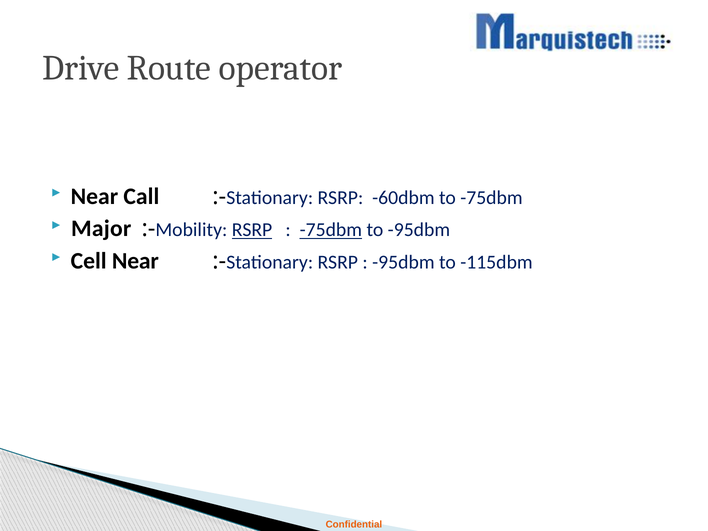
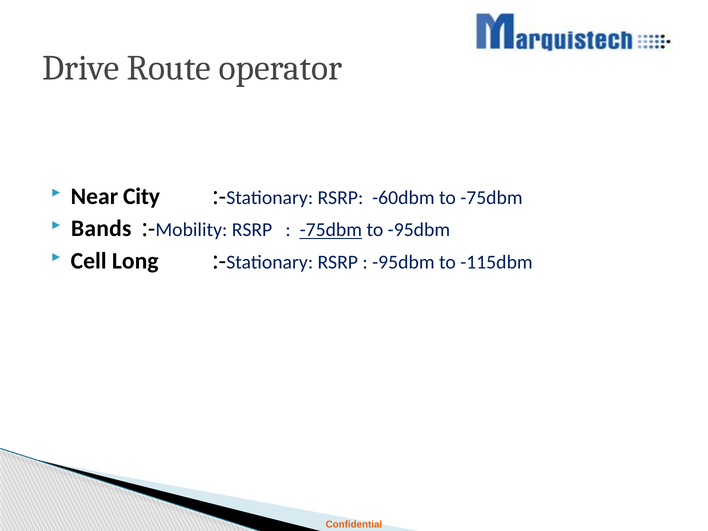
Call: Call -> City (142, 196)
Major: Major -> Bands (101, 229)
RSRP underline: present -> none (252, 230)
Cell Near: Near -> Long (135, 261)
